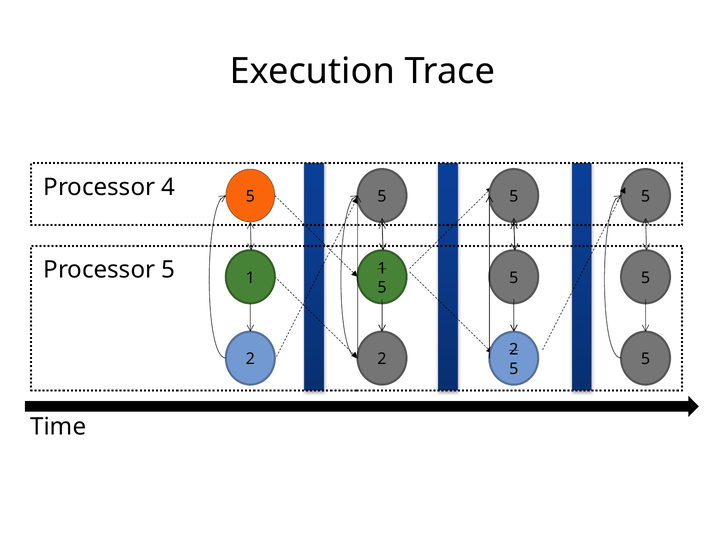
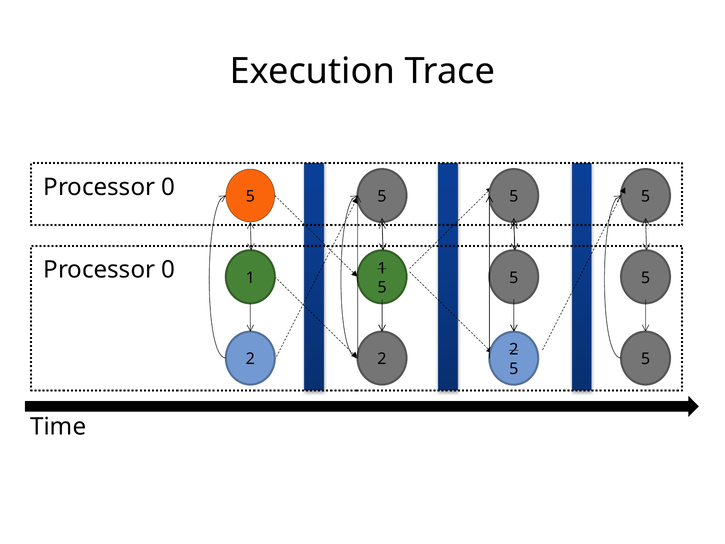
4: 4 -> 0 (168, 187)
5: 5 -> 0 (168, 270)
